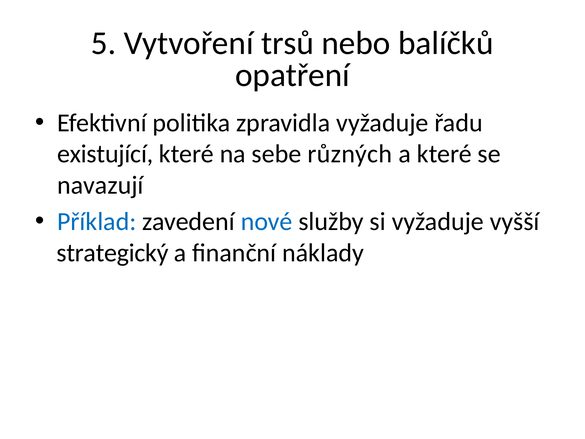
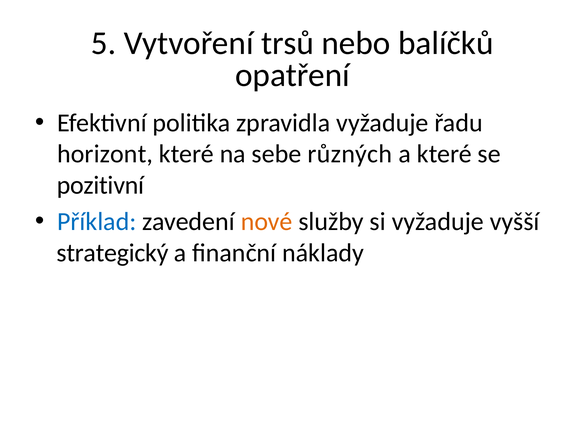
existující: existující -> horizont (105, 154)
navazují: navazují -> pozitivní (100, 185)
nové colour: blue -> orange (267, 222)
